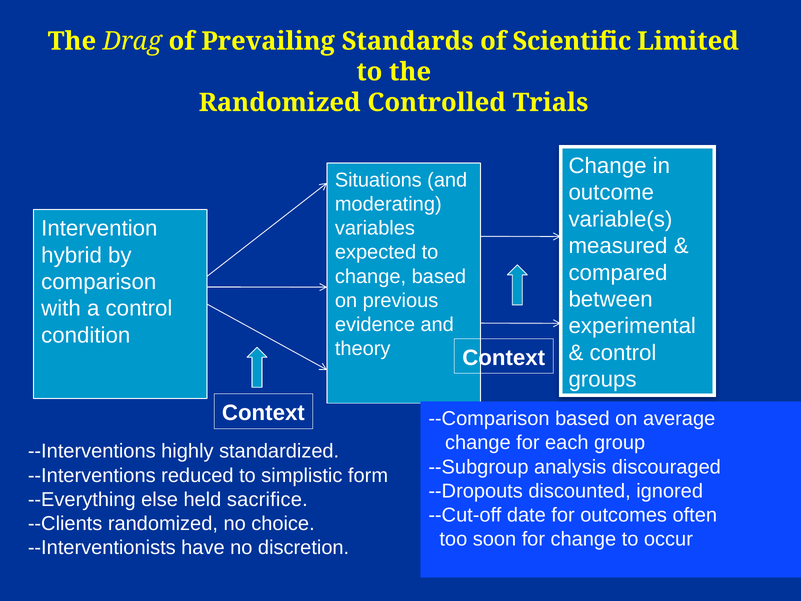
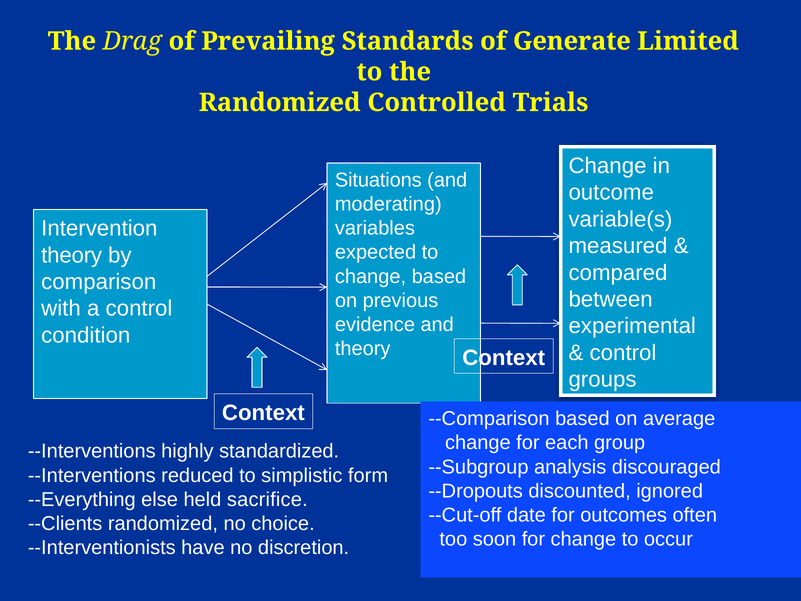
Scientific: Scientific -> Generate (572, 41)
hybrid: hybrid -> theory (72, 255)
